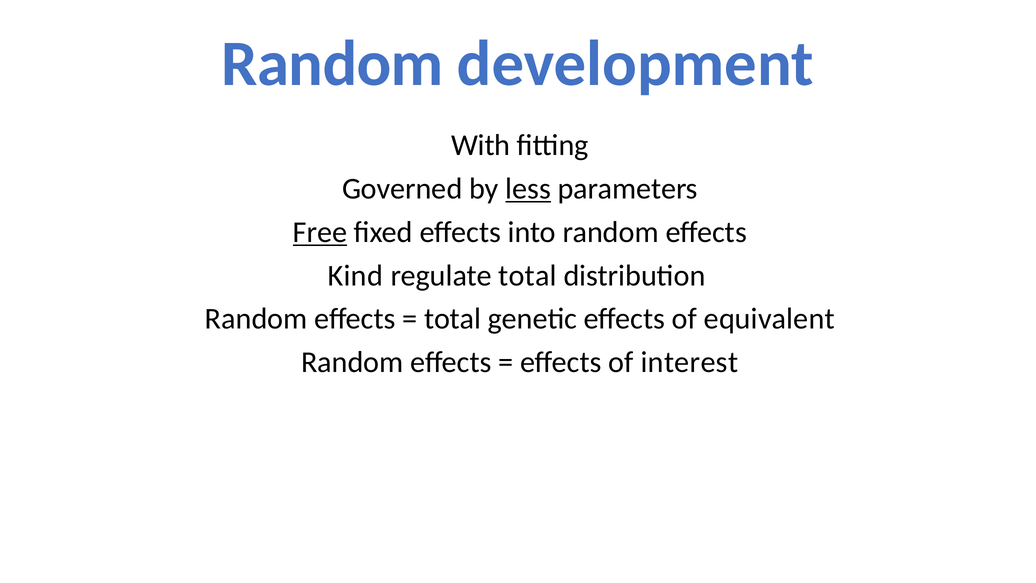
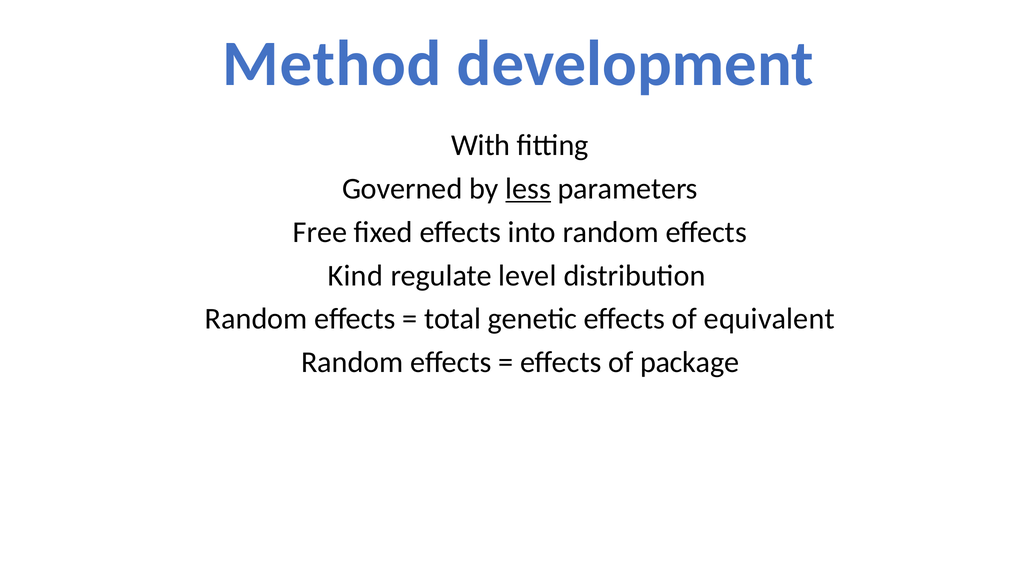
Random: Random -> Method (332, 64)
Free underline: present -> none (320, 232)
regulate total: total -> level (527, 275)
interest: interest -> package (690, 362)
